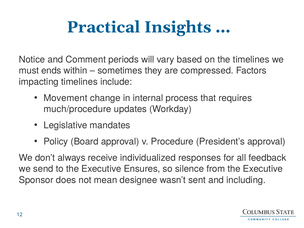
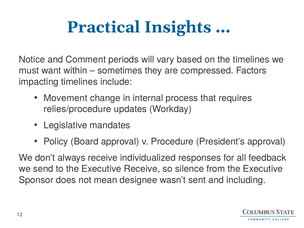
ends: ends -> want (51, 71)
much/procedure: much/procedure -> relies/procedure (77, 109)
Executive Ensures: Ensures -> Receive (142, 169)
